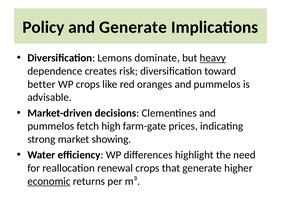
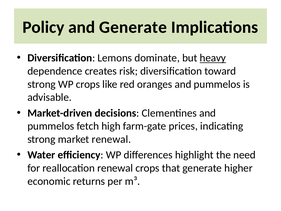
better: better -> strong (42, 84)
market showing: showing -> renewal (111, 139)
economic underline: present -> none (49, 181)
